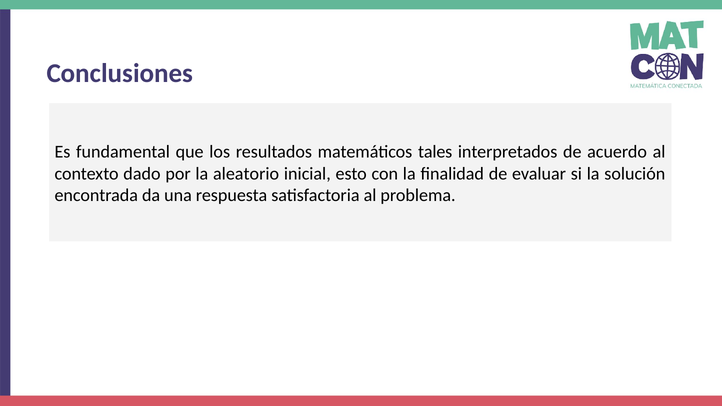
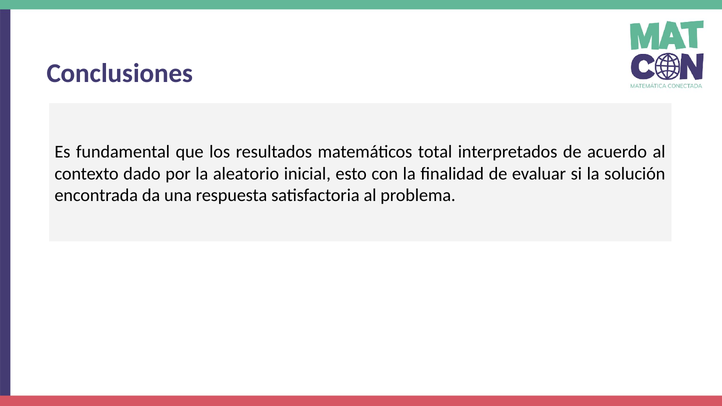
tales: tales -> total (435, 152)
